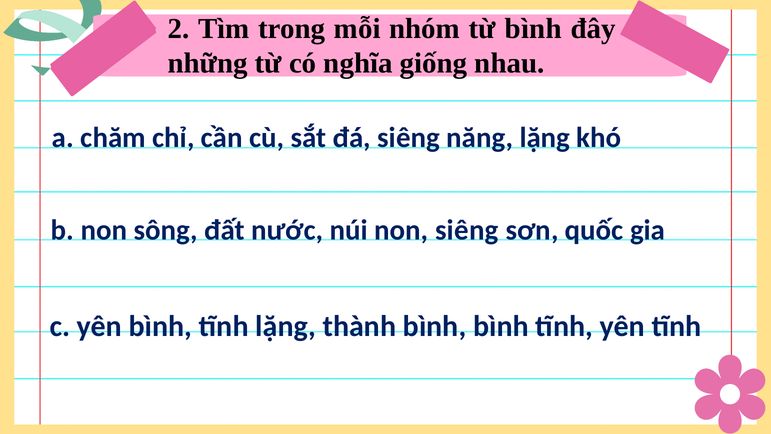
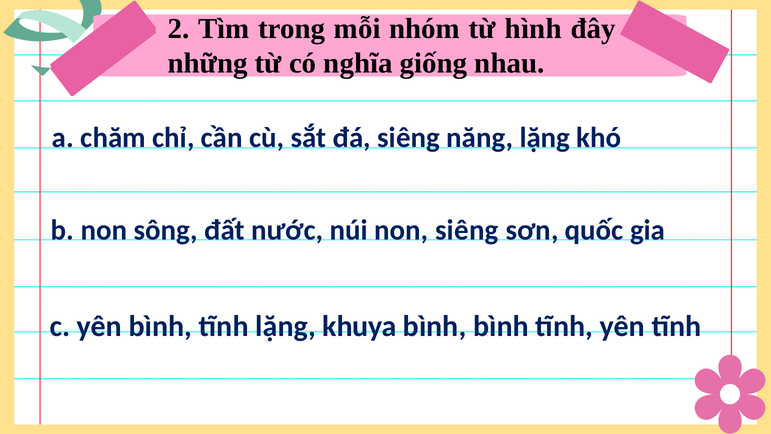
từ bình: bình -> hình (533, 29)
thành: thành -> khuya (360, 326)
